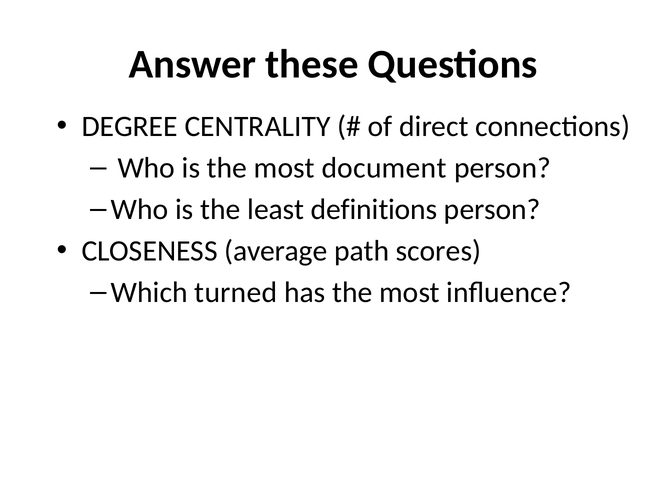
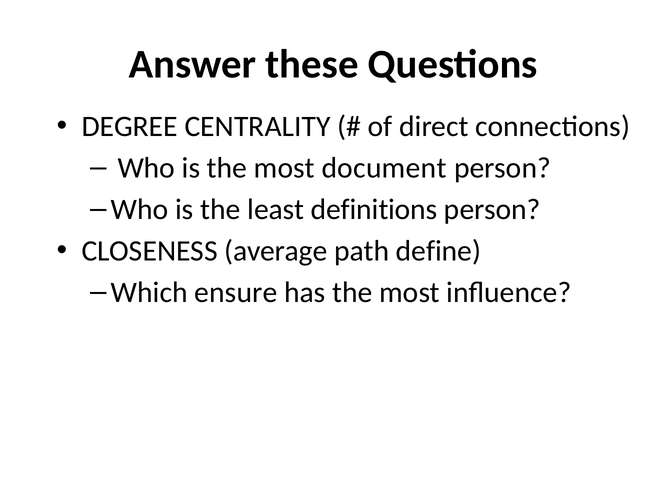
scores: scores -> define (438, 251)
turned: turned -> ensure (236, 293)
